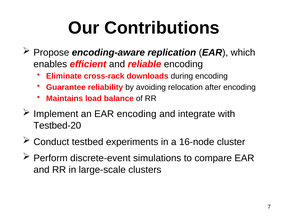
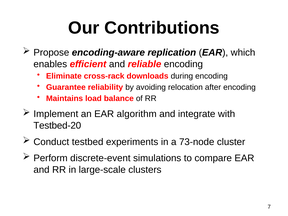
EAR encoding: encoding -> algorithm (137, 114)
16-node: 16-node -> 73-node (197, 142)
